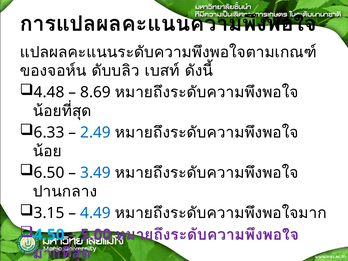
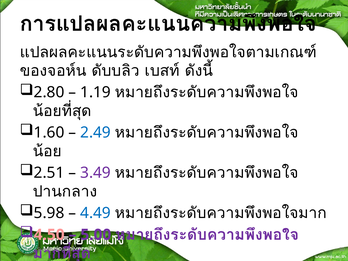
4.48: 4.48 -> 2.80 (49, 92)
8.69: 8.69 -> 1.19 (96, 92)
6.33: 6.33 -> 1.60 (49, 133)
6.50: 6.50 -> 2.51 (49, 173)
3.49 colour: blue -> purple (96, 173)
3.15: 3.15 -> 5.98 (49, 213)
4.50 colour: light blue -> pink (49, 235)
